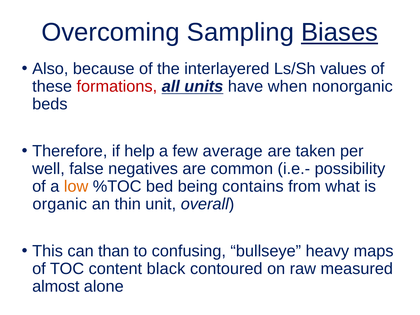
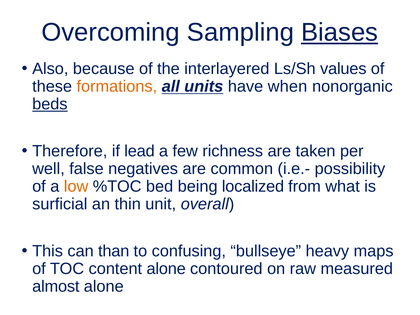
formations colour: red -> orange (117, 87)
beds underline: none -> present (50, 104)
help: help -> lead (140, 151)
average: average -> richness (233, 151)
contains: contains -> localized (253, 186)
organic: organic -> surficial (60, 204)
content black: black -> alone (166, 269)
